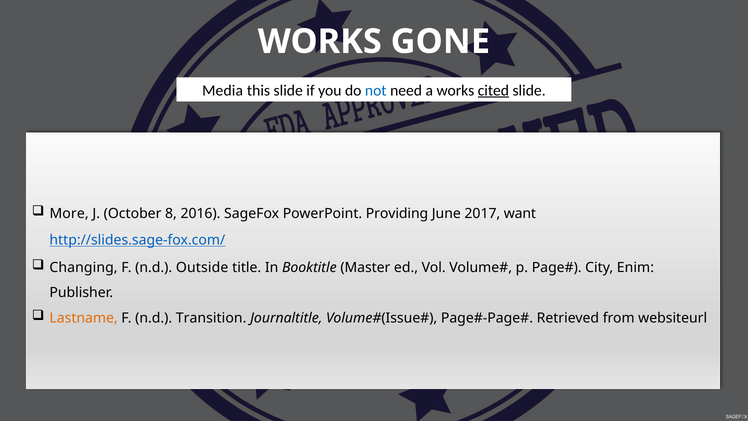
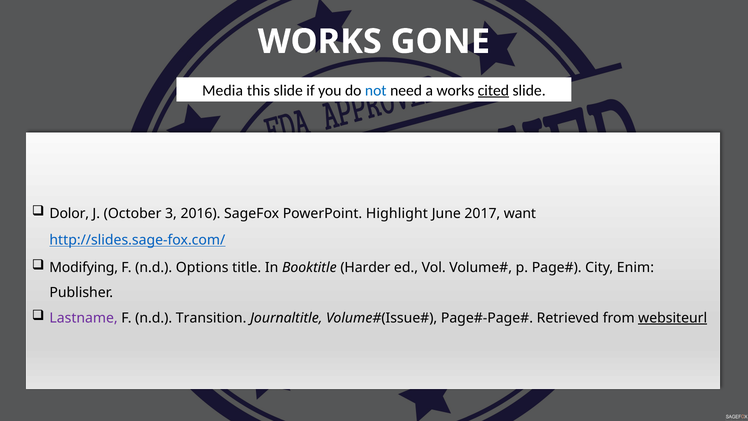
More: More -> Dolor (69, 213)
8: 8 -> 3 (171, 213)
Providing: Providing -> Highlight (397, 213)
Changing: Changing -> Modifying (84, 267)
Outside: Outside -> Options (202, 267)
Master: Master -> Harder (365, 267)
Lastname colour: orange -> purple (84, 318)
websiteurl underline: none -> present (673, 318)
